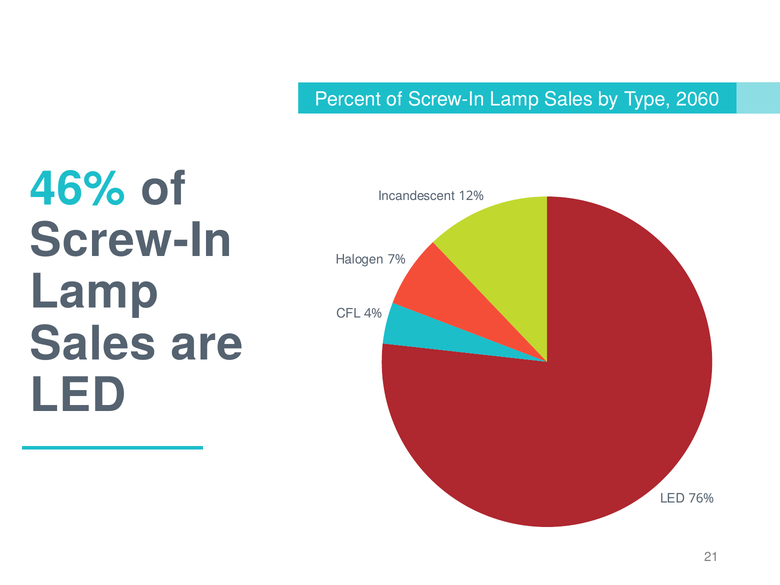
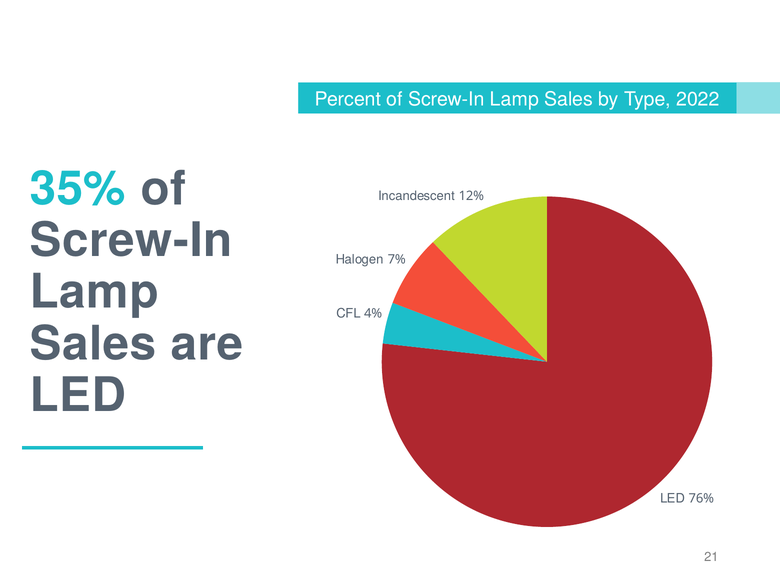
2060: 2060 -> 2022 (698, 99)
46%: 46% -> 35% (78, 189)
